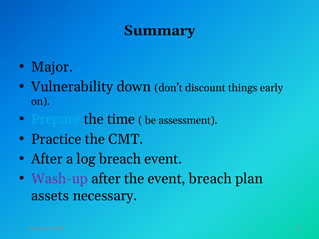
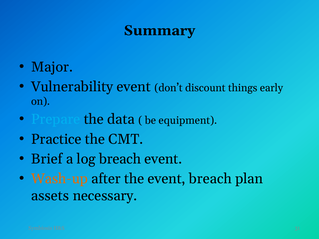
Vulnerability down: down -> event (134, 87)
time: time -> data (121, 119)
assessment: assessment -> equipment (188, 121)
After: After -> Brief (47, 159)
Wash-up colour: purple -> orange (60, 179)
